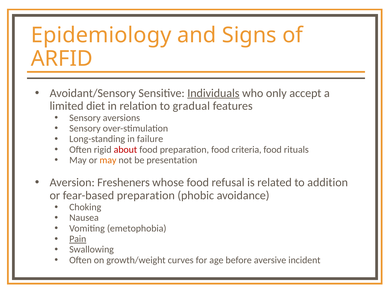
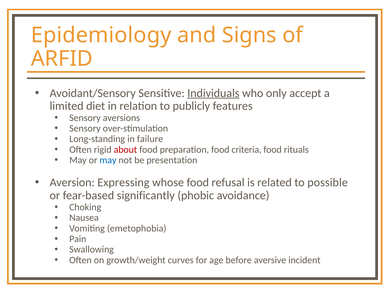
gradual: gradual -> publicly (191, 106)
may colour: orange -> blue (108, 160)
Fresheners: Fresheners -> Expressing (123, 182)
addition: addition -> possible (328, 182)
fear-based preparation: preparation -> significantly (146, 195)
Pain underline: present -> none (78, 239)
